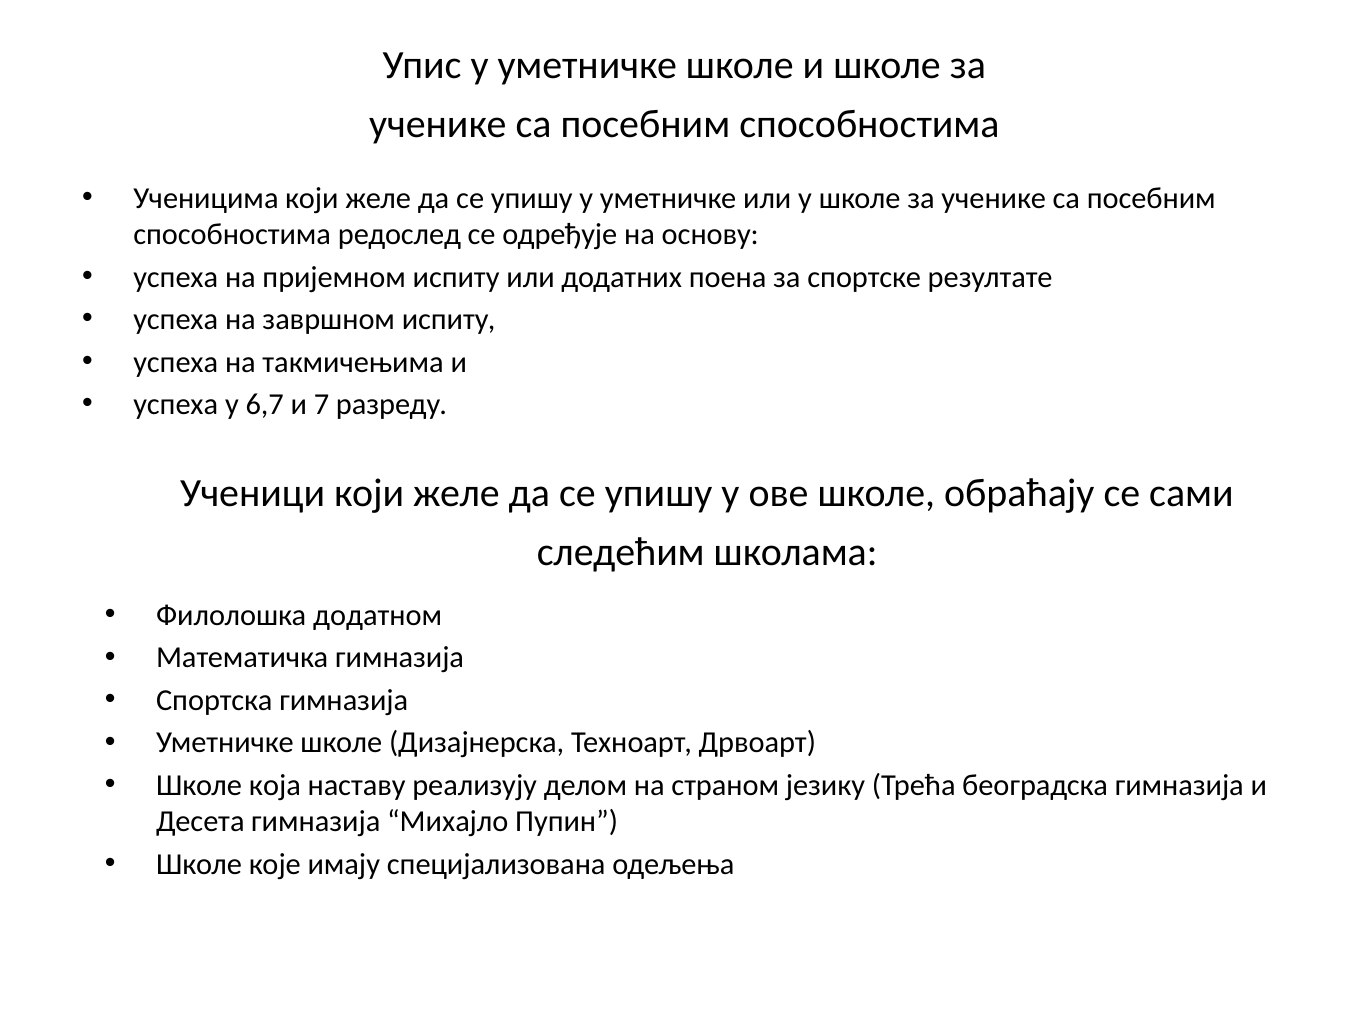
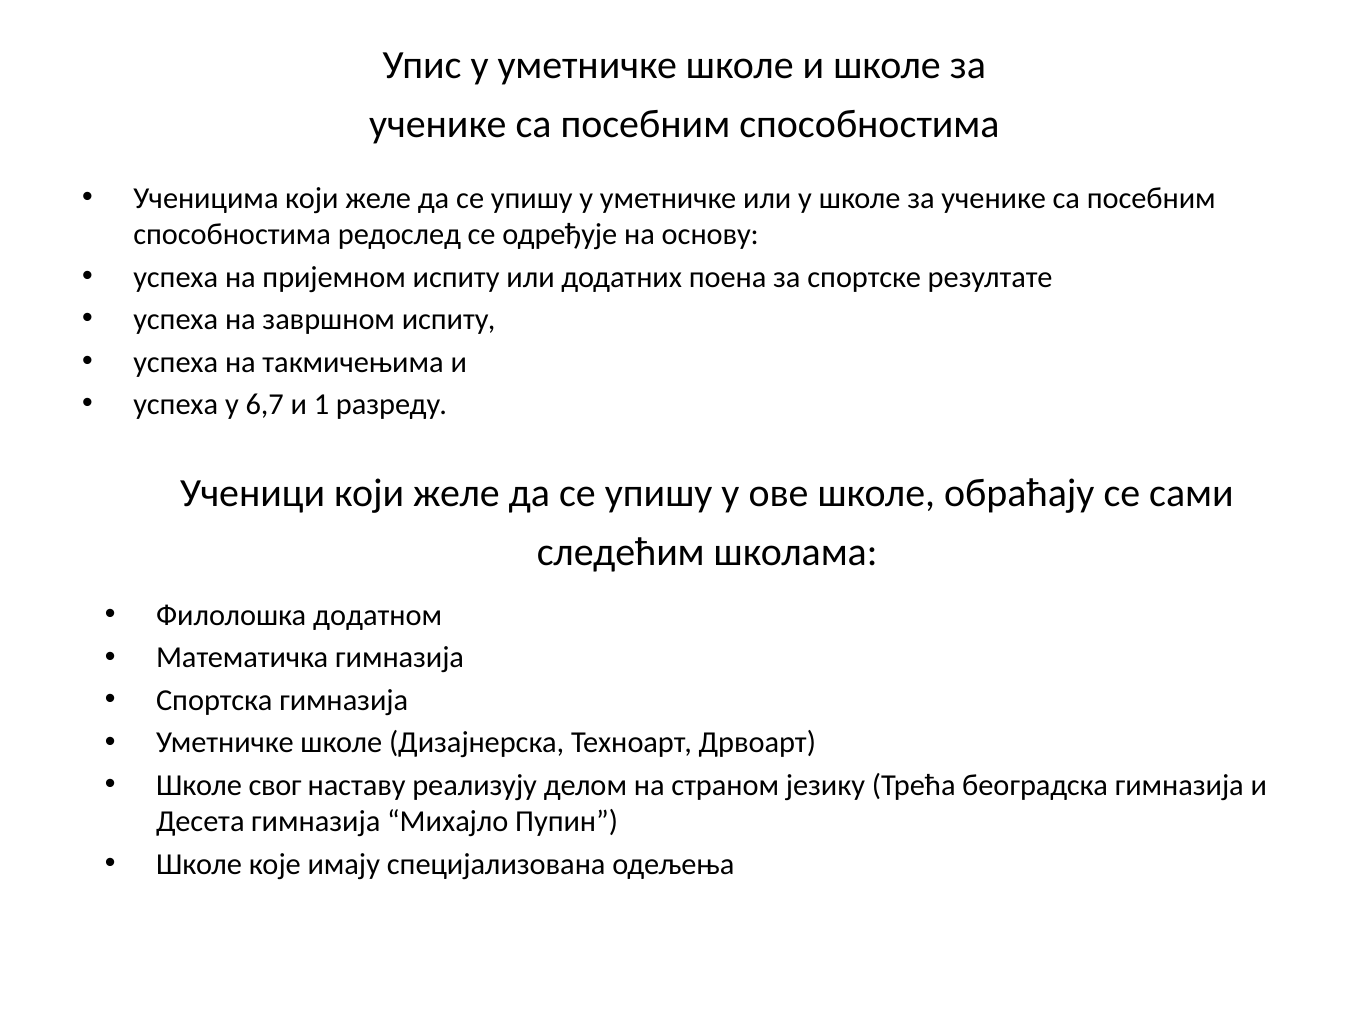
7: 7 -> 1 (322, 404)
која: која -> свог (275, 785)
